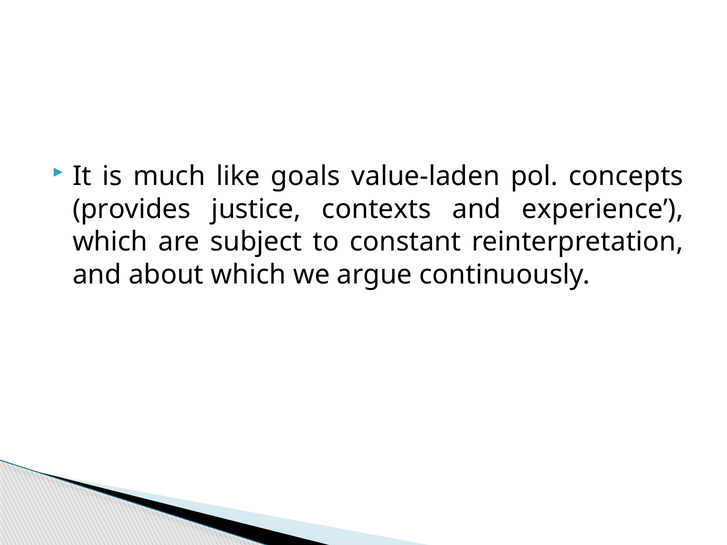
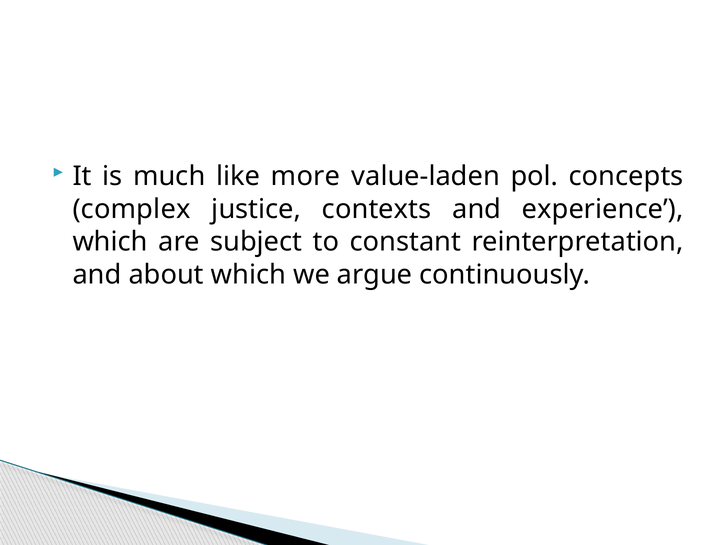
goals: goals -> more (306, 176)
provides: provides -> complex (132, 209)
